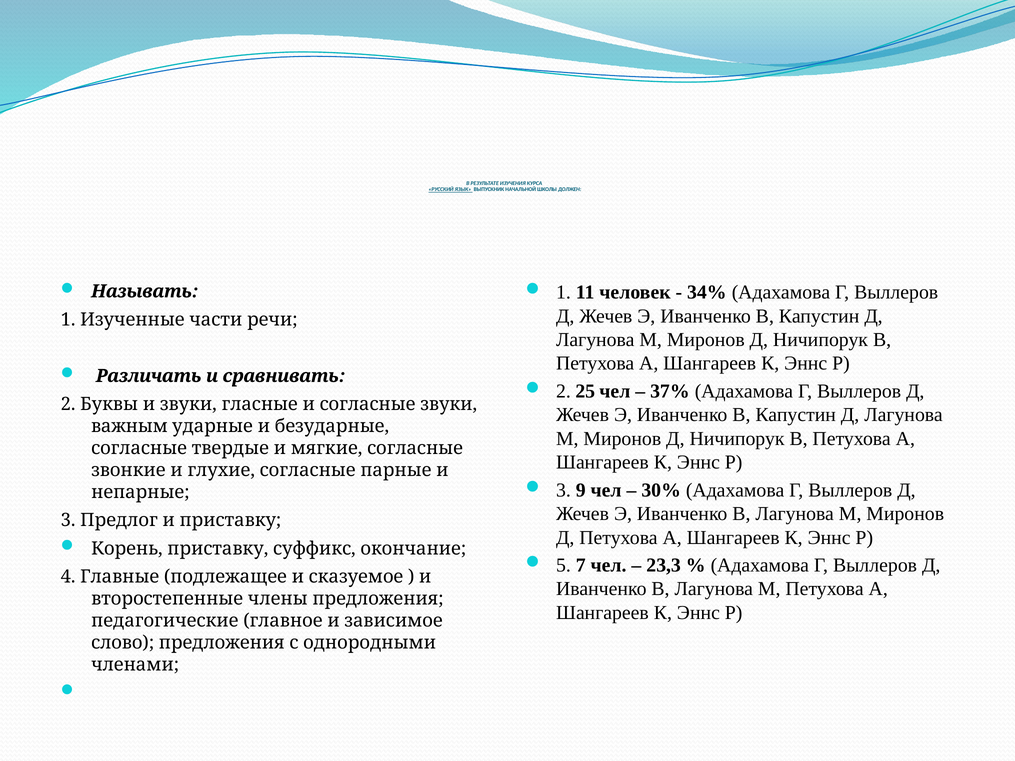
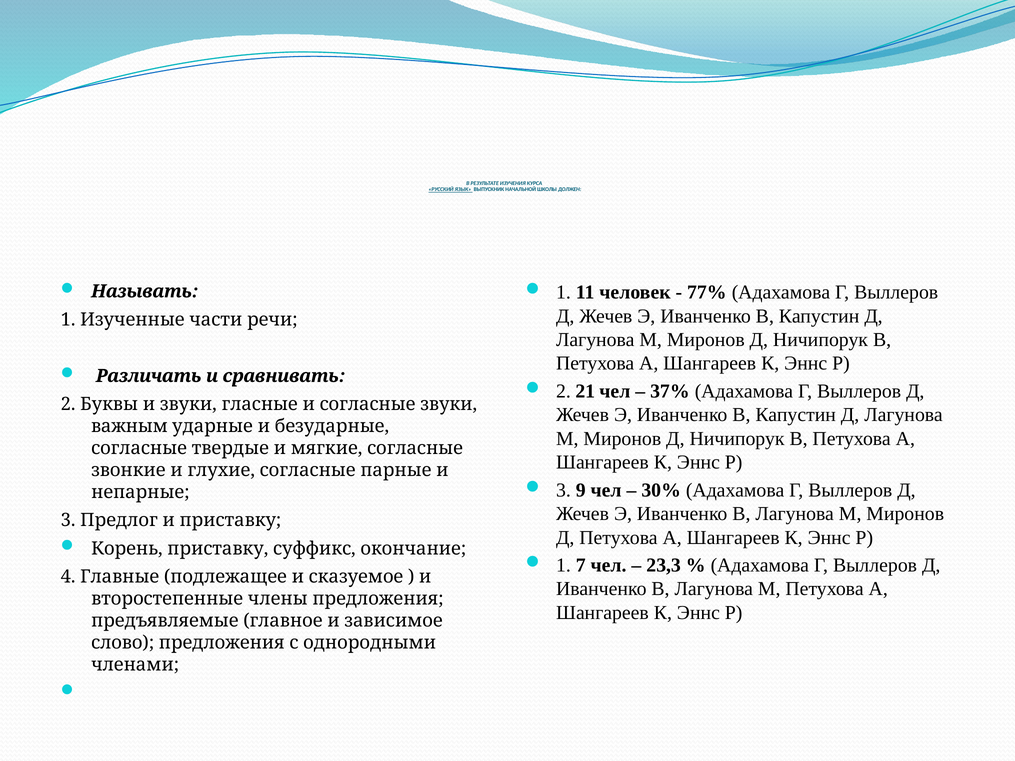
34%: 34% -> 77% (707, 292)
25: 25 -> 21 (585, 391)
5: 5 -> 1 (563, 565)
педагогические: педагогические -> предъявляемые (165, 621)
